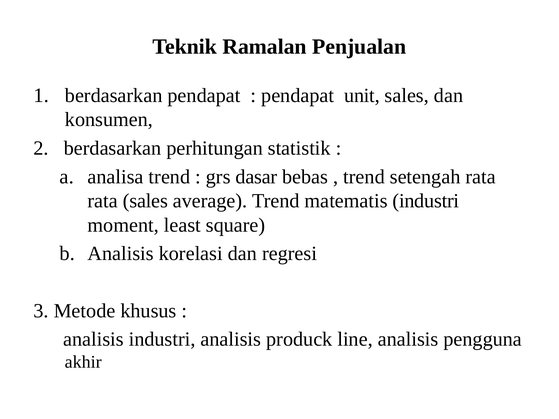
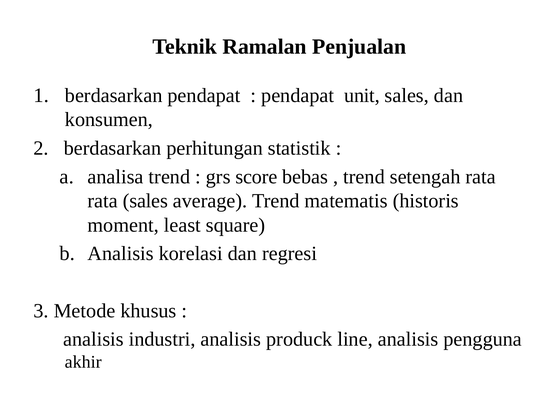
dasar: dasar -> score (256, 177)
matematis industri: industri -> historis (426, 201)
